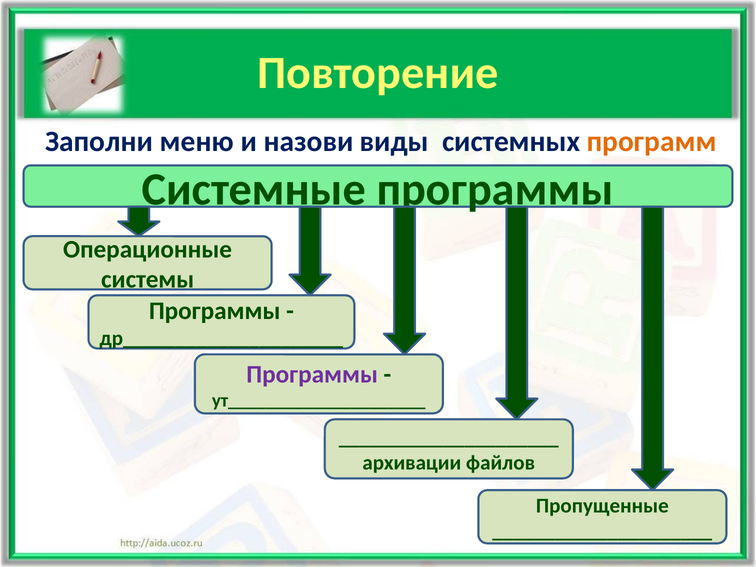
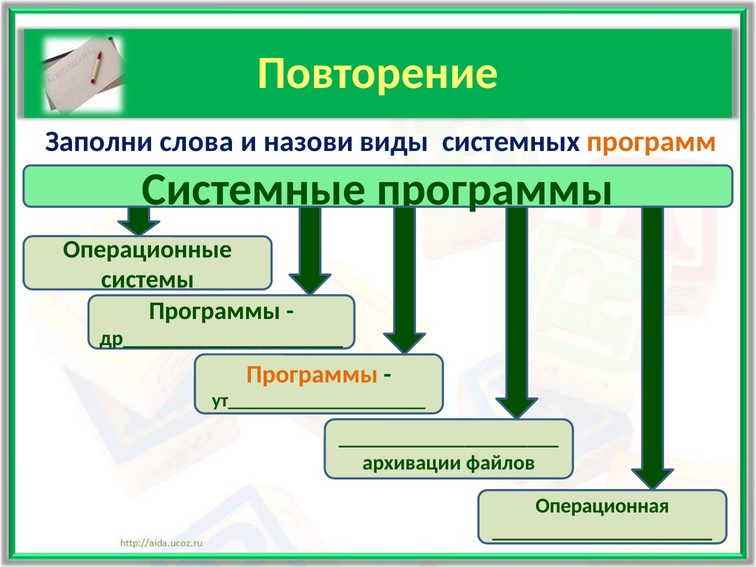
меню: меню -> слова (197, 142)
Программы colour: purple -> orange (312, 374)
Пропущенные: Пропущенные -> Операционная (602, 506)
